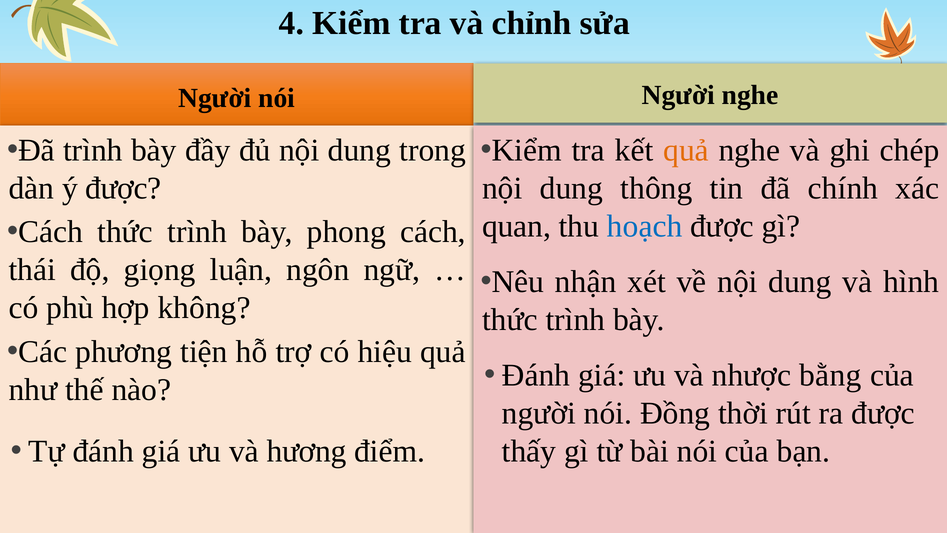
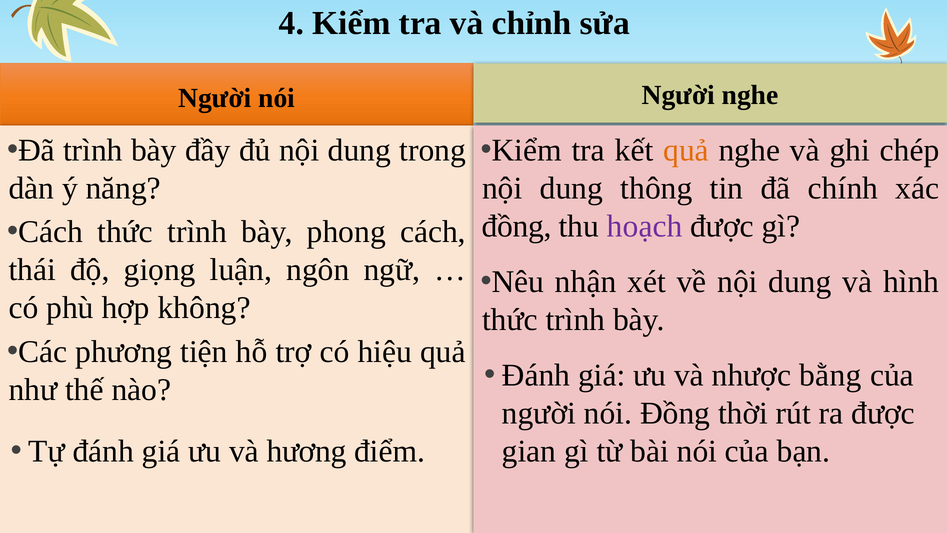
ý được: được -> năng (123, 188)
quan: quan -> đồng (517, 226)
hoạch colour: blue -> purple (645, 226)
thấy: thấy -> gian (529, 451)
